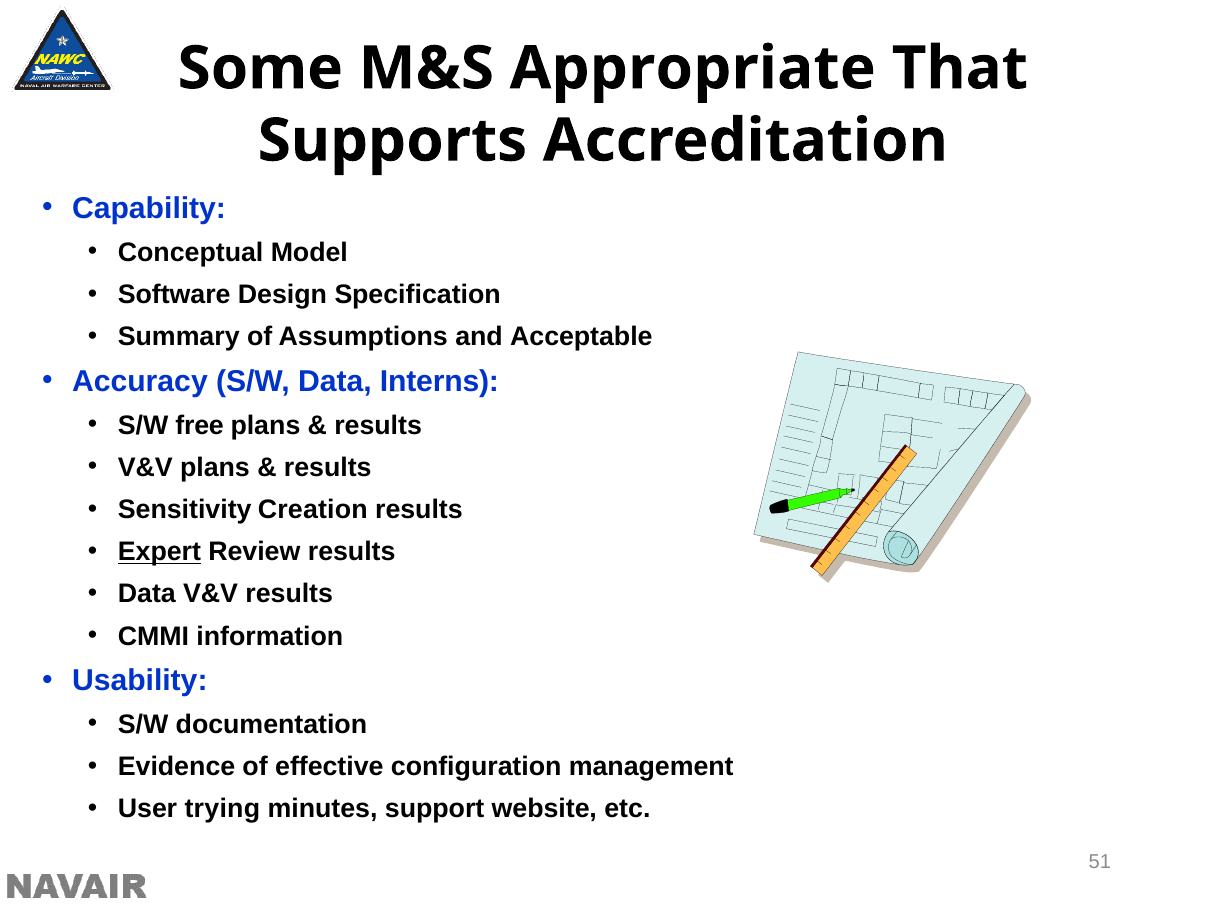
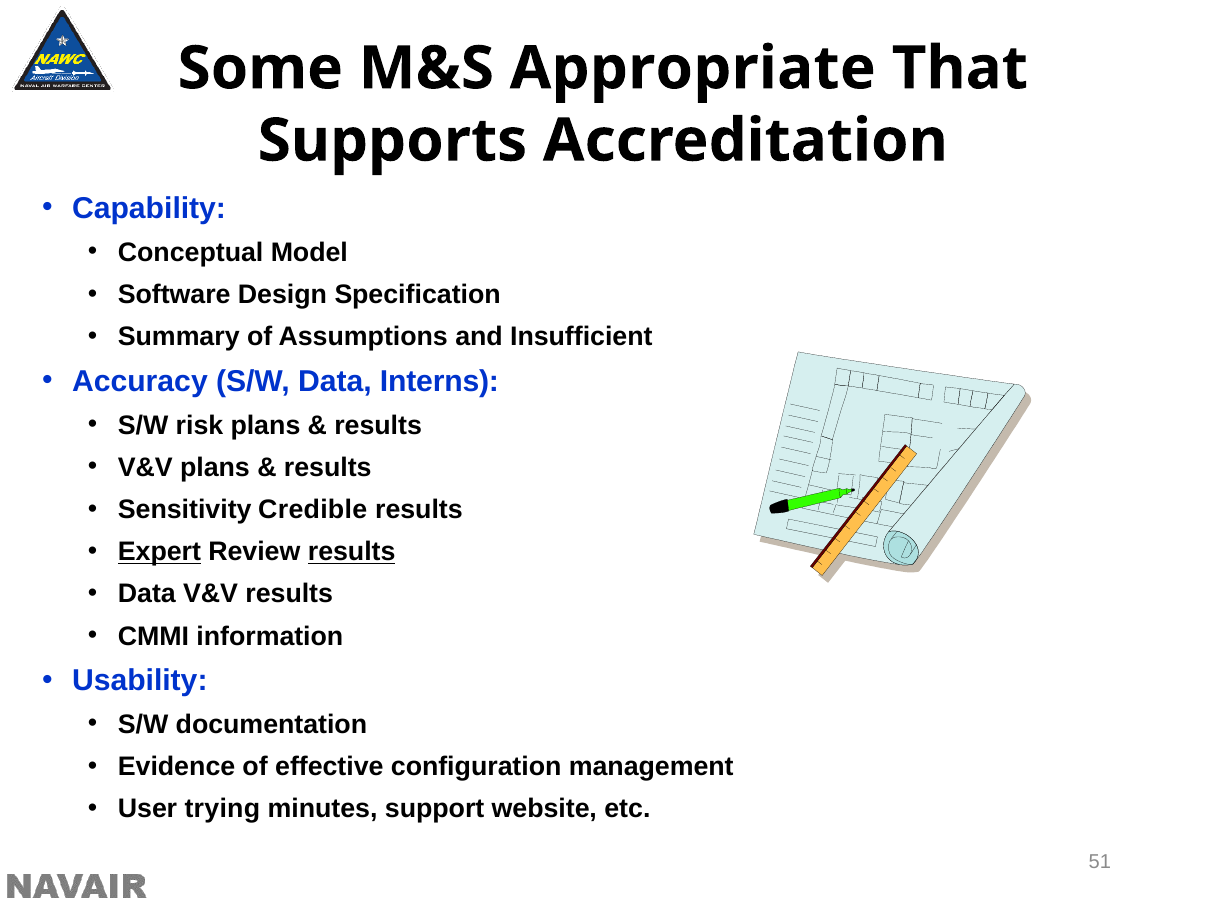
Acceptable: Acceptable -> Insufficient (581, 337)
free: free -> risk (199, 426)
Creation: Creation -> Credible (313, 510)
results underline: none -> present (352, 552)
